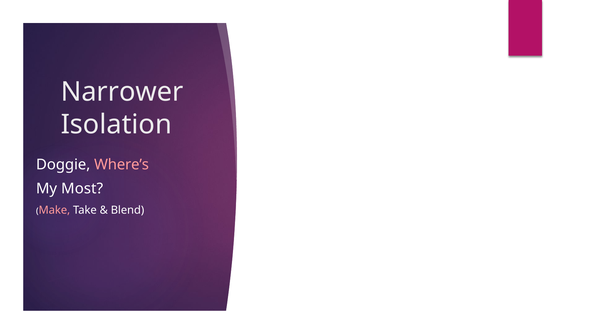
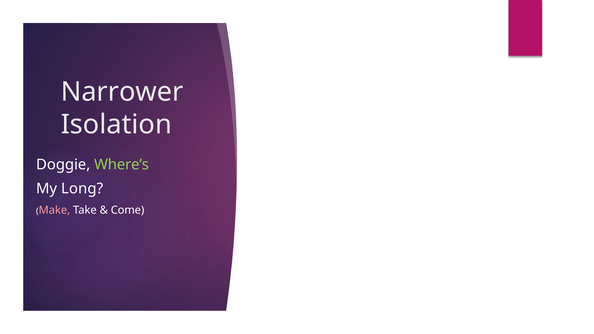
Where’s colour: pink -> light green (122, 165)
Most: Most -> Long (82, 189)
Blend: Blend -> Come (128, 210)
